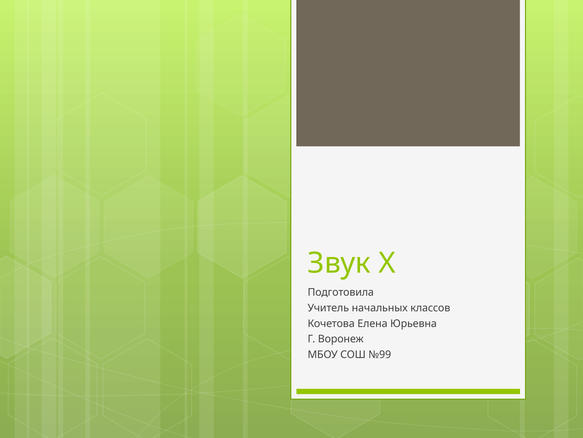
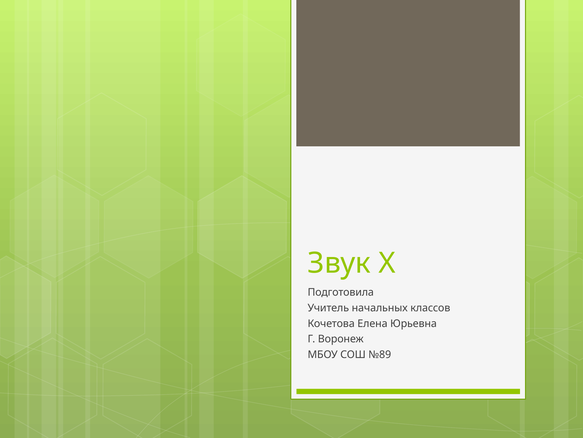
№99: №99 -> №89 (380, 354)
